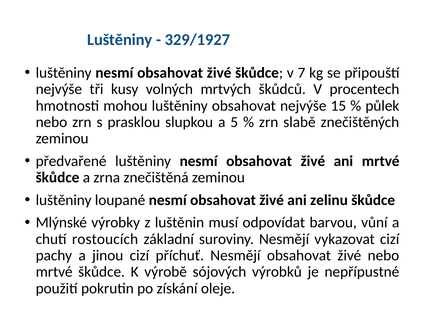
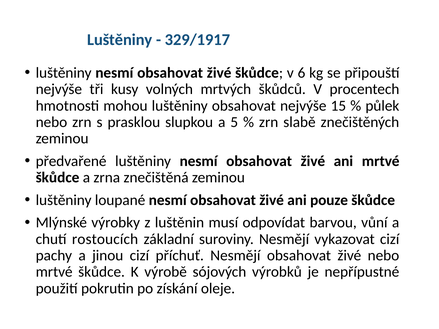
329/1927: 329/1927 -> 329/1917 (197, 40)
7: 7 -> 6 (301, 73)
zelinu: zelinu -> pouze (329, 200)
